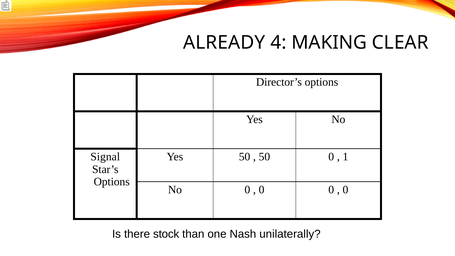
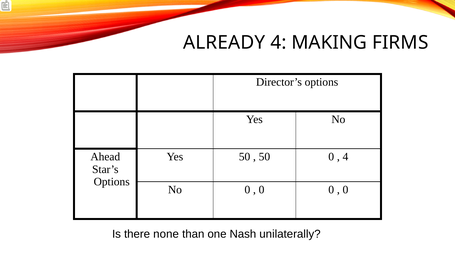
CLEAR: CLEAR -> FIRMS (400, 43)
Signal: Signal -> Ahead (105, 157)
1: 1 -> 4 (345, 157)
stock: stock -> none (166, 234)
